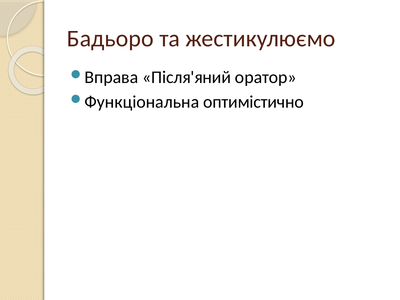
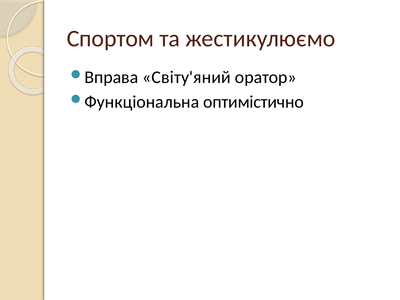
Бадьоро: Бадьоро -> Спортом (110, 39)
Після'яний: Після'яний -> Світу'яний (187, 77)
